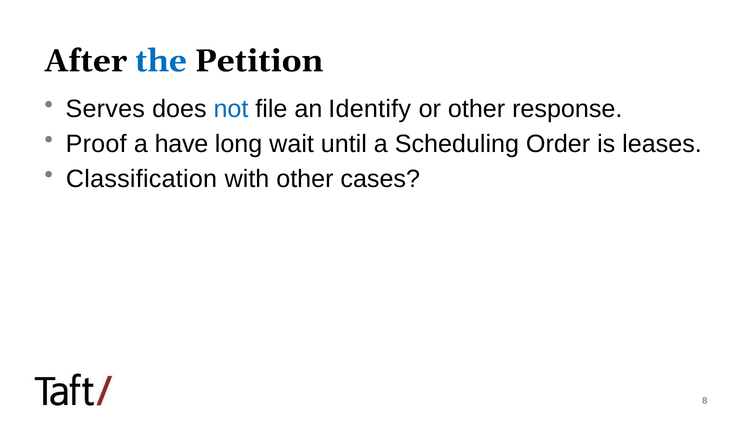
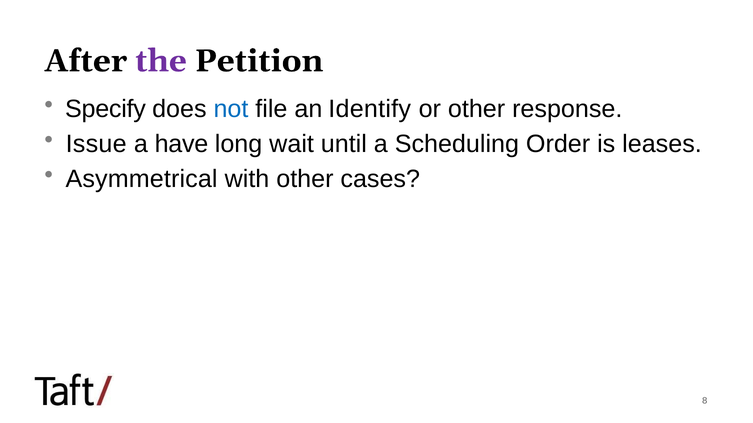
the colour: blue -> purple (161, 61)
Serves: Serves -> Specify (105, 109)
Proof: Proof -> Issue (96, 144)
Classification: Classification -> Asymmetrical (142, 179)
